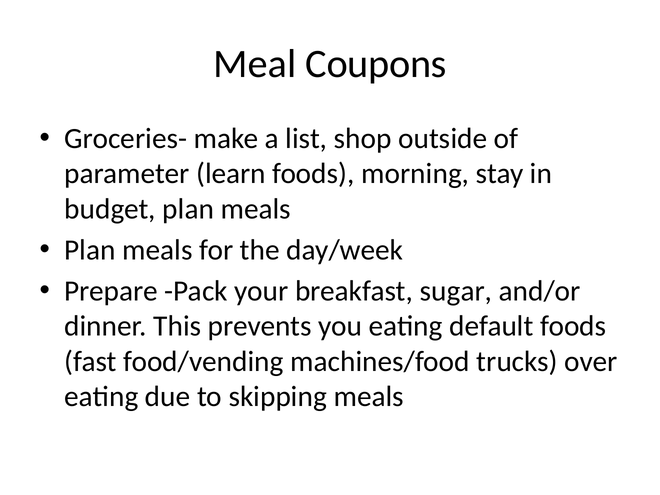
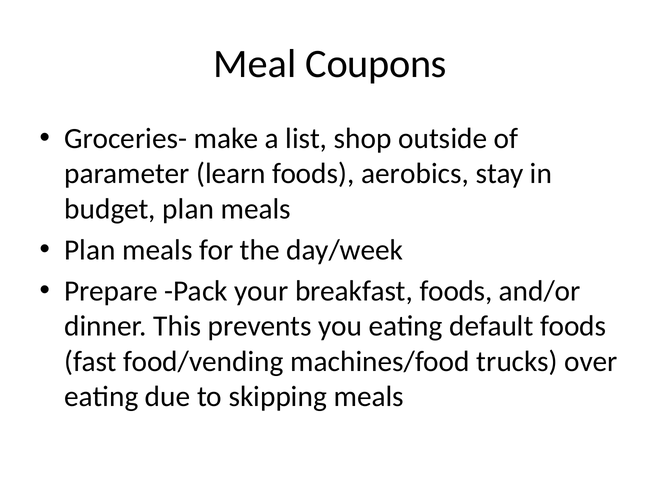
morning: morning -> aerobics (415, 174)
breakfast sugar: sugar -> foods (456, 291)
